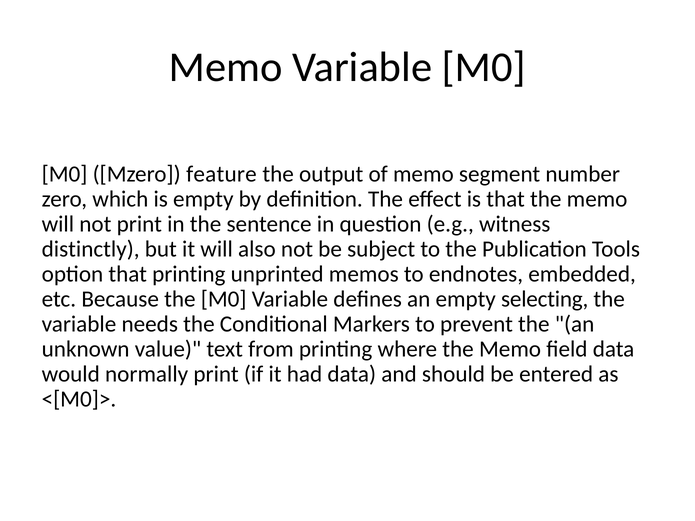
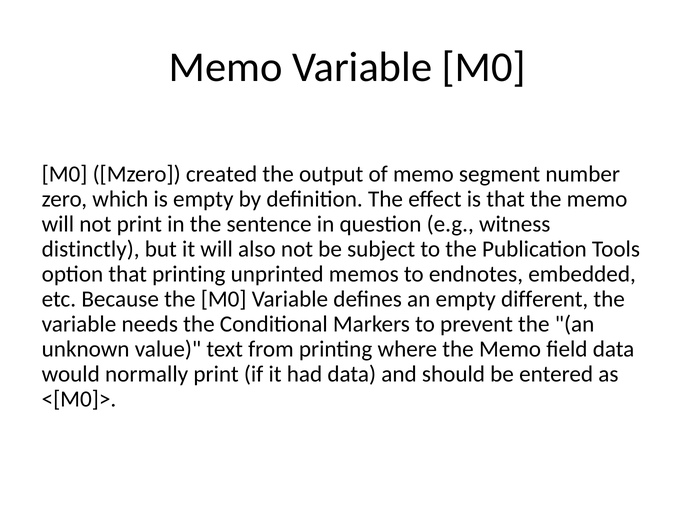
feature: feature -> created (222, 174)
selecting: selecting -> different (545, 299)
